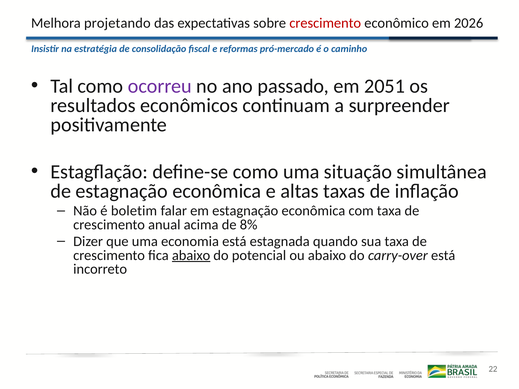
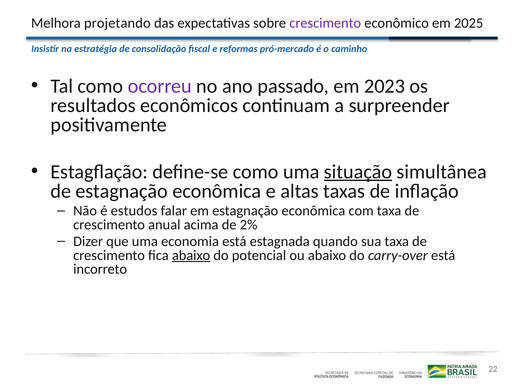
crescimento colour: red -> purple (325, 23)
2026: 2026 -> 2025 (469, 23)
2051: 2051 -> 2023 (385, 86)
situação underline: none -> present (358, 172)
boletim: boletim -> estudos (134, 211)
8%: 8% -> 2% (249, 225)
